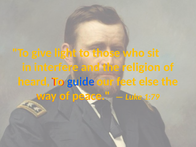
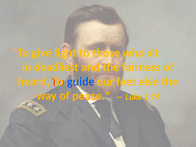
interfere: interfere -> deadliest (56, 67)
religion: religion -> fairness (141, 67)
